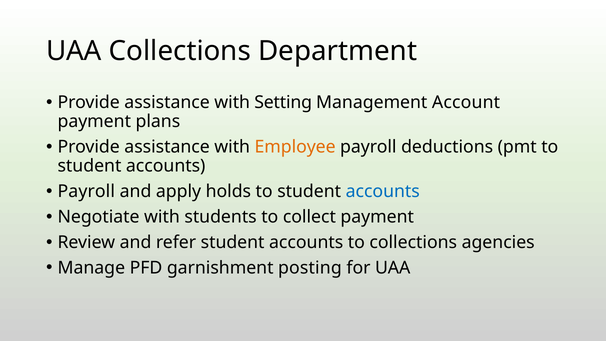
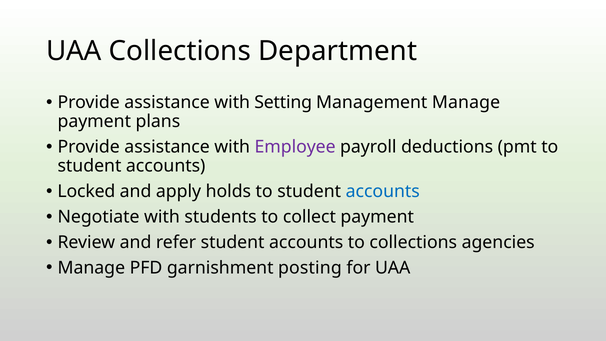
Management Account: Account -> Manage (466, 102)
Employee colour: orange -> purple (295, 147)
Payroll: Payroll -> Locked (86, 191)
